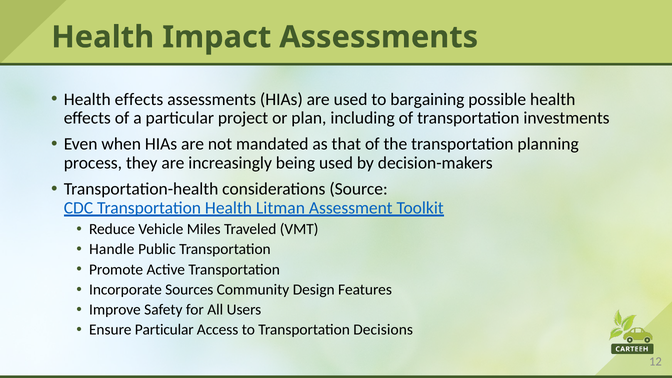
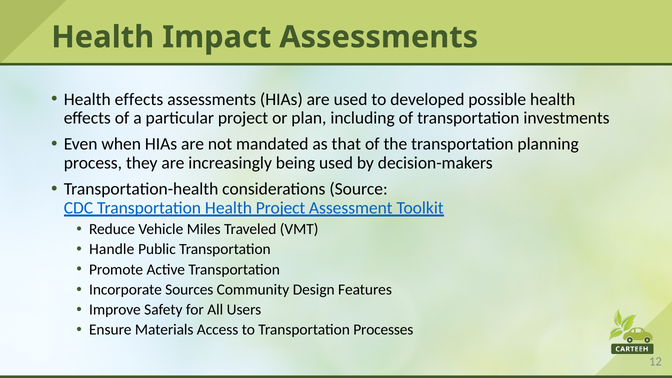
bargaining: bargaining -> developed (427, 99)
Health Litman: Litman -> Project (281, 208)
Ensure Particular: Particular -> Materials (164, 330)
Decisions: Decisions -> Processes (383, 330)
